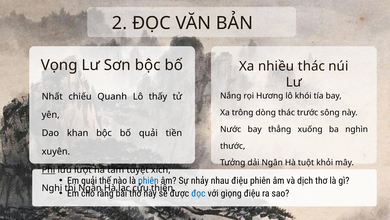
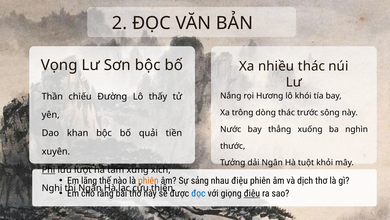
Nhất: Nhất -> Thần (52, 96)
Quanh: Quanh -> Đường (112, 96)
tuyệt: tuyệt -> xưng (138, 169)
Em quải: quải -> lãng (89, 180)
phiên colour: blue -> orange (148, 180)
nhảy: nhảy -> sảng (200, 180)
điệu underline: none -> present (252, 193)
